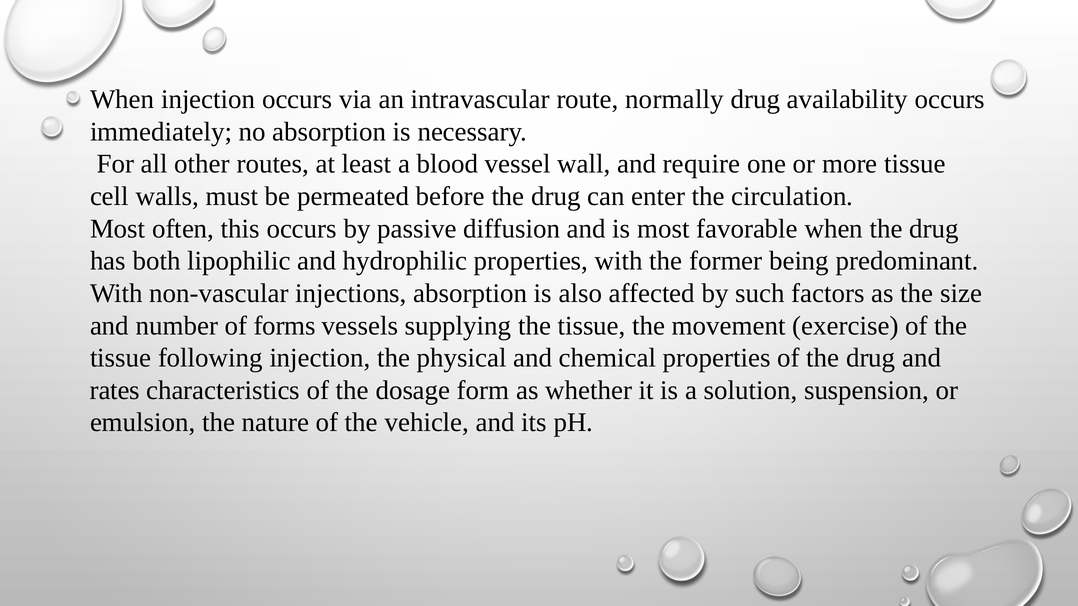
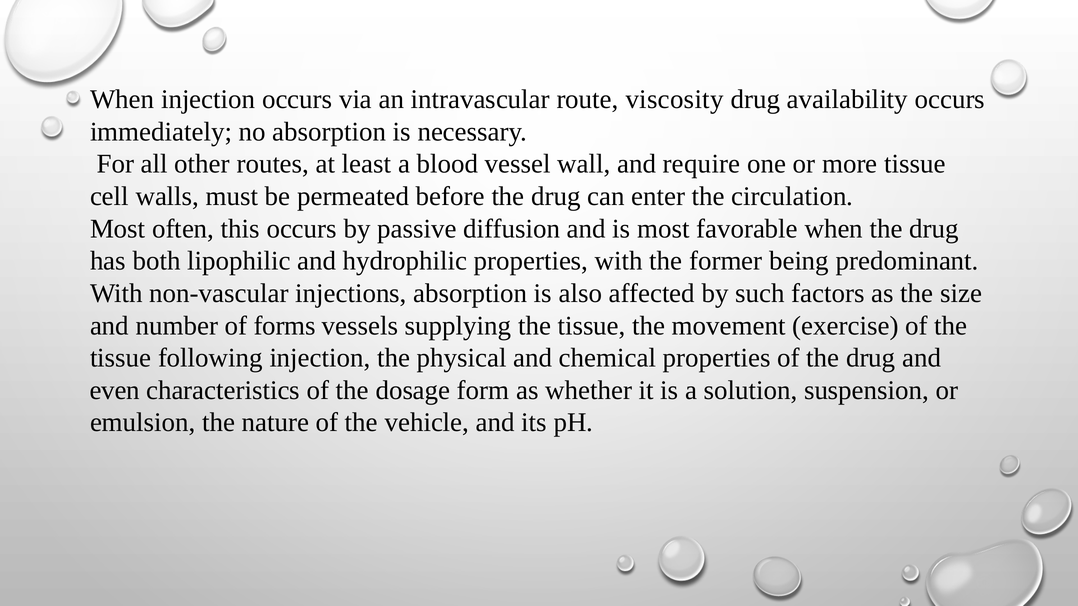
normally: normally -> viscosity (675, 99)
rates: rates -> even (115, 391)
